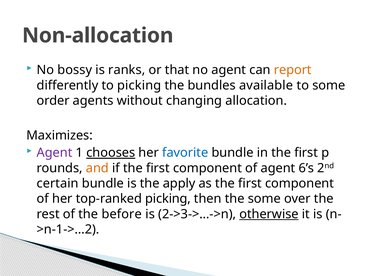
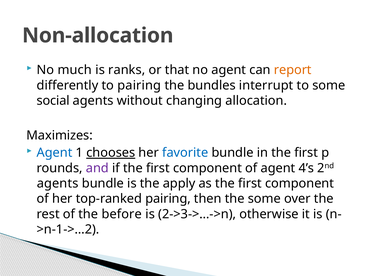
bossy: bossy -> much (75, 70)
to picking: picking -> pairing (139, 85)
available: available -> interrupt (266, 85)
order: order -> social (53, 101)
Agent colour: purple -> blue (55, 153)
and colour: orange -> purple (97, 168)
6’s: 6’s -> 4’s (306, 168)
certain: certain -> agents (58, 183)
top-ranked picking: picking -> pairing (168, 199)
otherwise underline: present -> none (269, 214)
